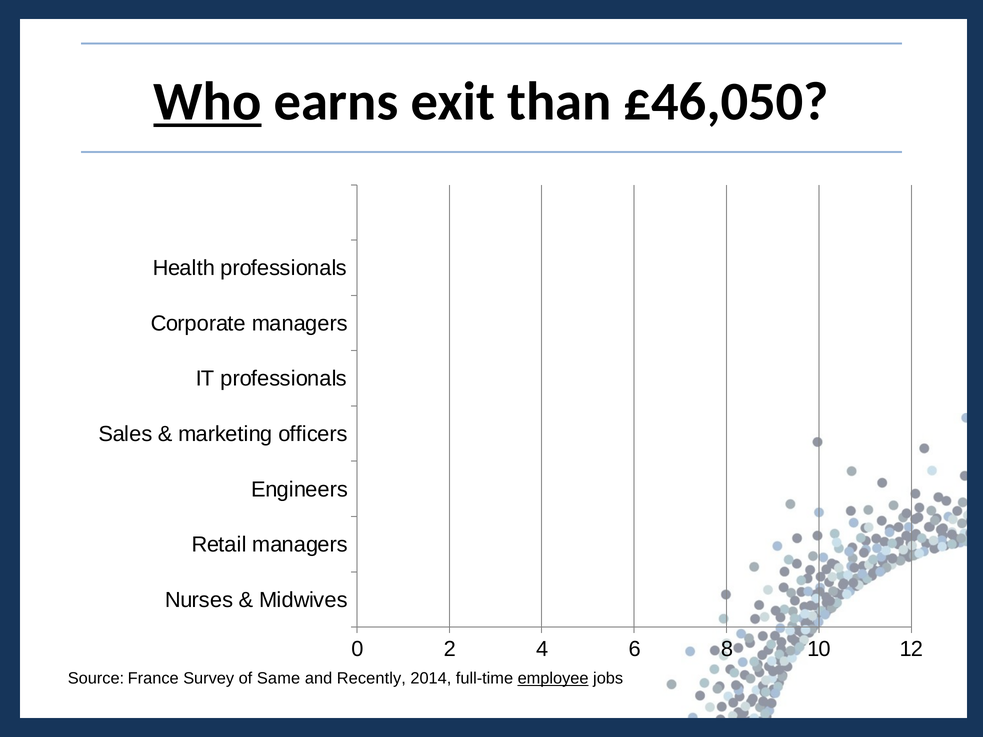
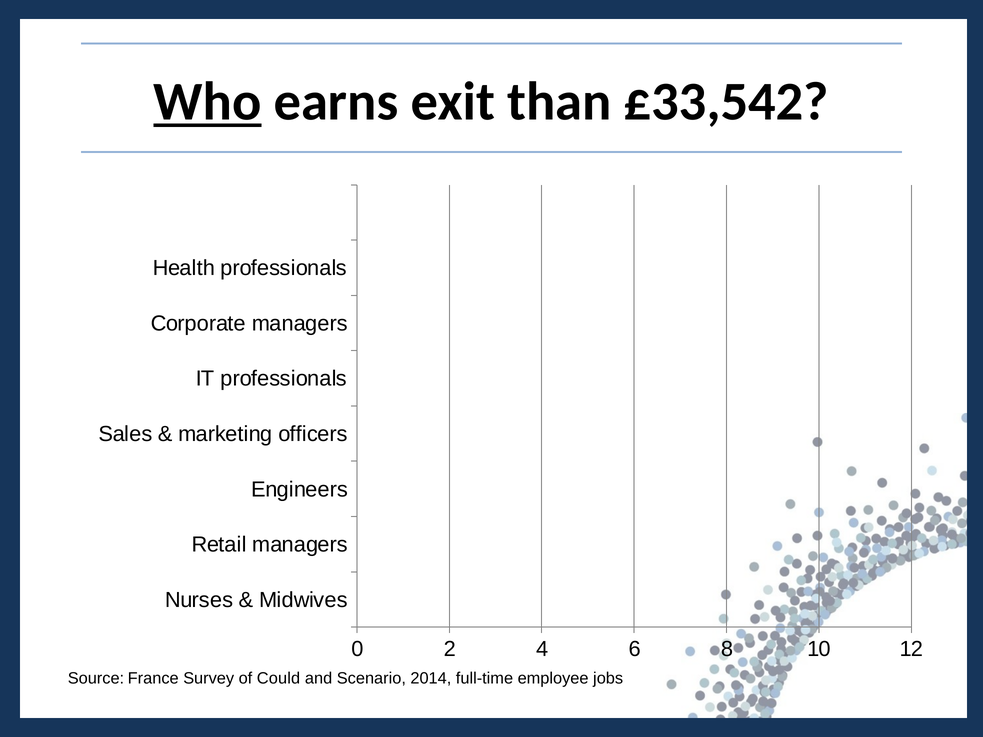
£46,050: £46,050 -> £33,542 (726, 102)
Same: Same -> Could (279, 679)
Recently: Recently -> Scenario (371, 679)
employee underline: present -> none (553, 679)
